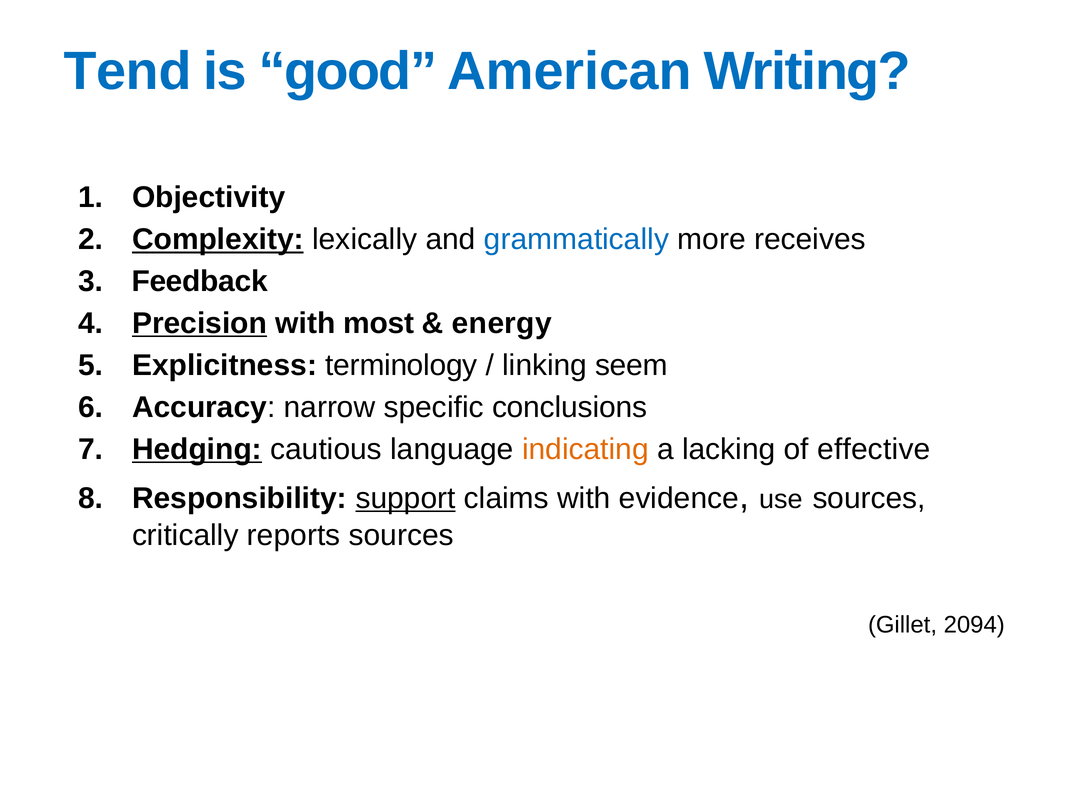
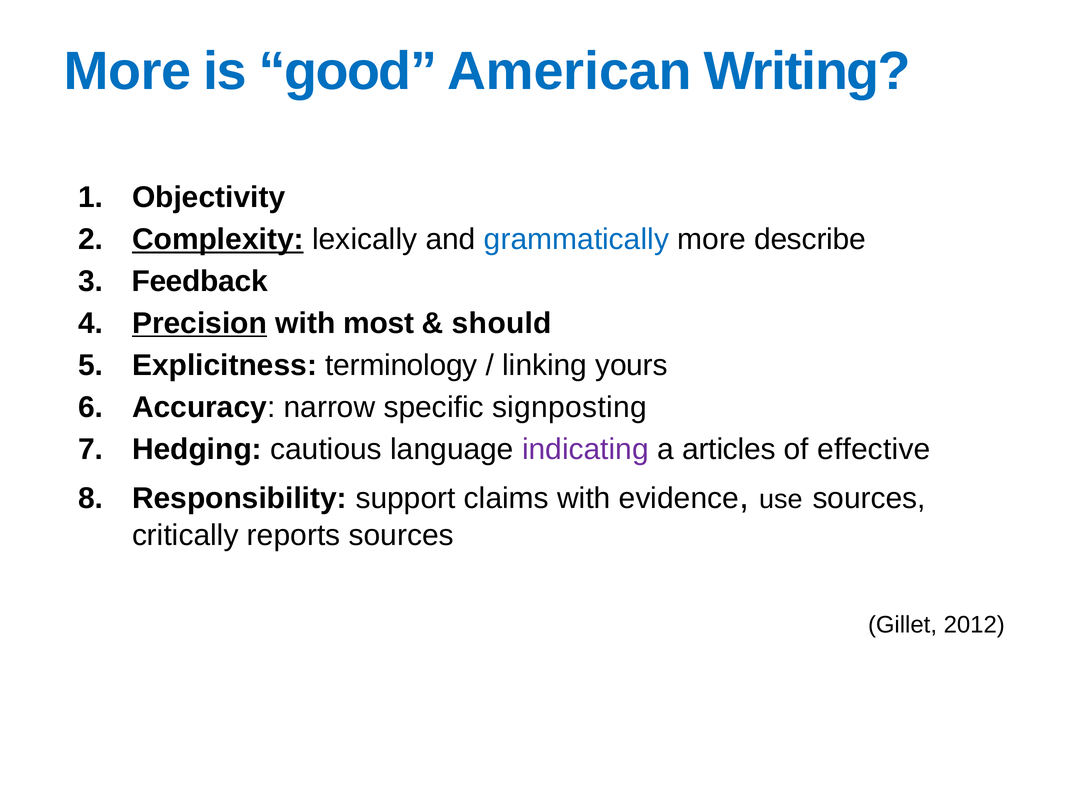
Tend: Tend -> More (128, 71)
receives: receives -> describe (810, 240)
energy: energy -> should (502, 324)
seem: seem -> yours (631, 366)
conclusions: conclusions -> signposting (569, 407)
Hedging underline: present -> none (197, 449)
indicating colour: orange -> purple (585, 449)
lacking: lacking -> articles (729, 449)
support underline: present -> none (406, 499)
2094: 2094 -> 2012 (974, 625)
